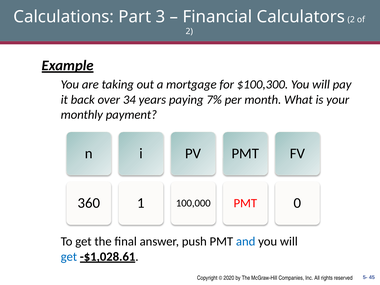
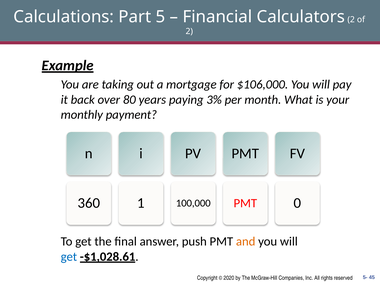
3: 3 -> 5 (160, 17)
$100,300: $100,300 -> $106,000 (263, 84)
34: 34 -> 80 (129, 100)
7%: 7% -> 3% (214, 100)
and colour: blue -> orange (246, 242)
